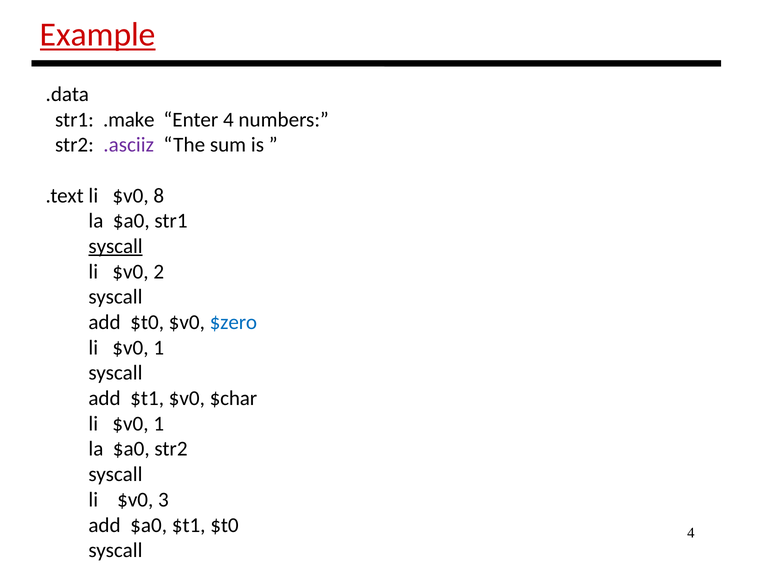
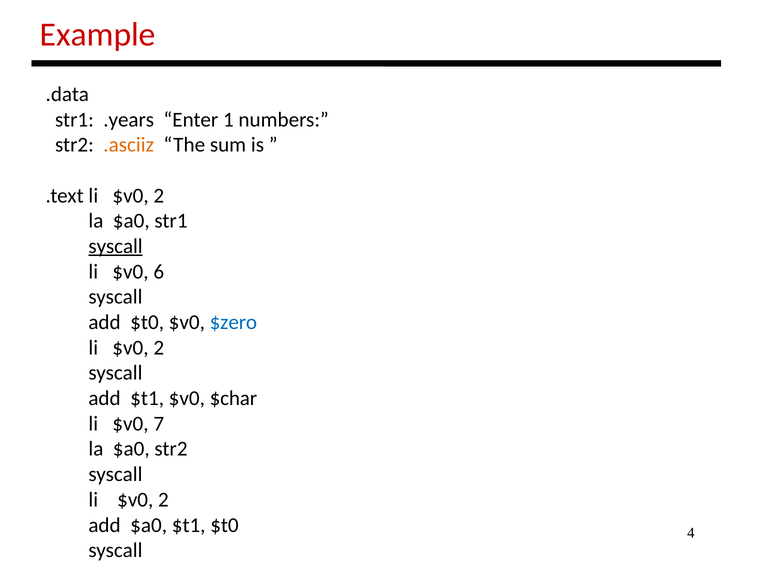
Example underline: present -> none (98, 35)
.make: .make -> .years (129, 119)
Enter 4: 4 -> 1 (228, 119)
.asciiz colour: purple -> orange (129, 145)
.text li $v0 8: 8 -> 2 (159, 195)
2: 2 -> 6 (159, 271)
1: 1 -> 2 (159, 347)
1: 1 -> 7 (159, 423)
3: 3 -> 2 (163, 499)
